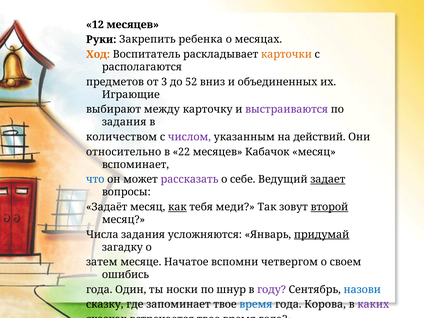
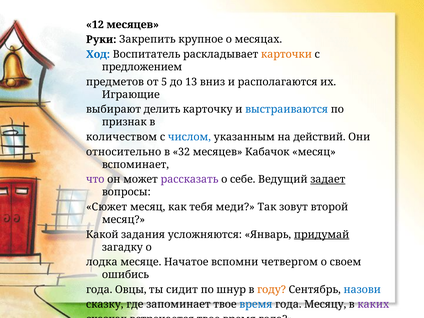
ребенка: ребенка -> крупное (201, 39)
Ход colour: orange -> blue (98, 54)
располагаются: располагаются -> предложением (142, 67)
3: 3 -> 5 (164, 82)
52: 52 -> 13 (191, 82)
объединенных: объединенных -> располагаются (278, 82)
между: между -> делить (162, 109)
выстраиваются colour: purple -> blue (287, 109)
задания: задания -> признак (124, 122)
числом colour: purple -> blue (189, 137)
22: 22 -> 32 (181, 152)
что colour: blue -> purple (95, 179)
Задаёт: Задаёт -> Сюжет (107, 207)
как underline: present -> none (177, 207)
второй underline: present -> none (329, 207)
Числа: Числа -> Какой (102, 235)
затем: затем -> лодка (102, 262)
Один: Один -> Овцы (131, 290)
носки: носки -> сидит (182, 290)
году colour: purple -> orange (271, 290)
года Корова: Корова -> Месяцу (325, 304)
